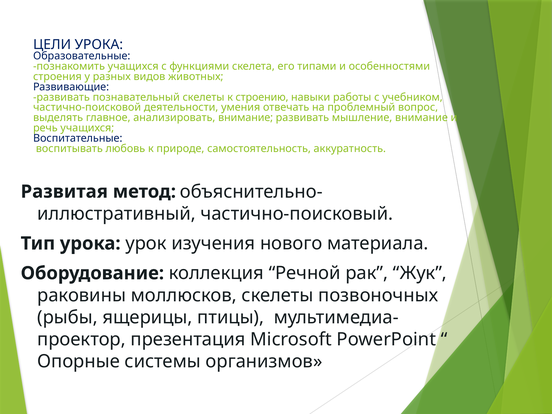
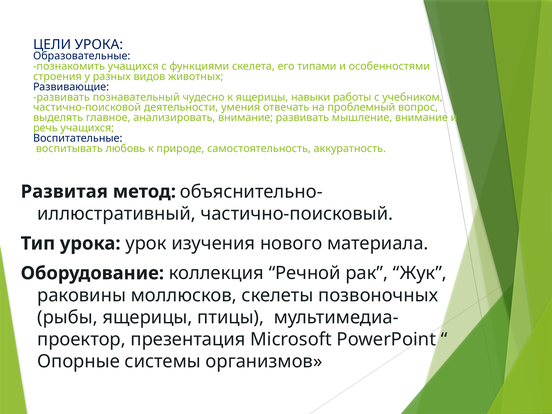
познавательный скелеты: скелеты -> чудесно (204, 97)
к строению: строению -> ящерицы (262, 97)
